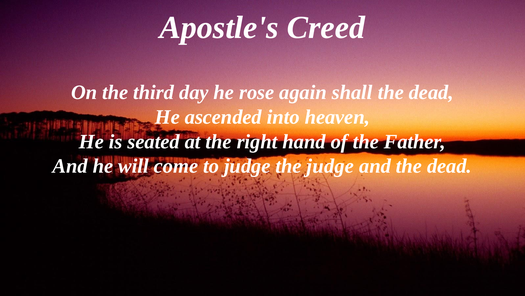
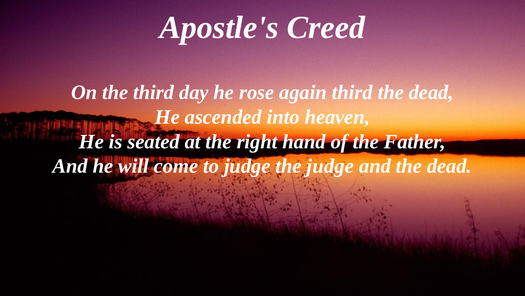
again shall: shall -> third (352, 92)
